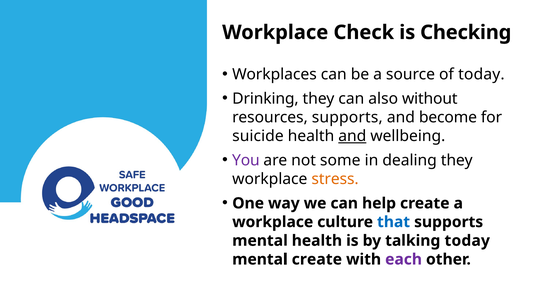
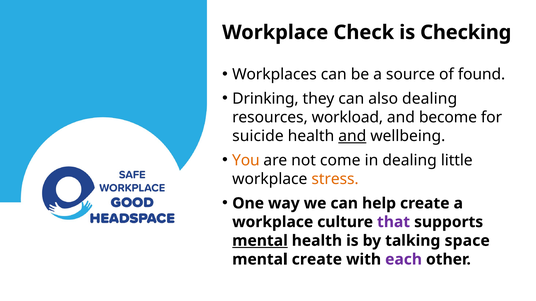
of today: today -> found (482, 75)
also without: without -> dealing (430, 99)
resources supports: supports -> workload (347, 118)
You colour: purple -> orange (246, 161)
some: some -> come (340, 161)
dealing they: they -> little (457, 161)
that colour: blue -> purple (394, 222)
mental underline: none -> present (260, 241)
talking today: today -> space (467, 241)
